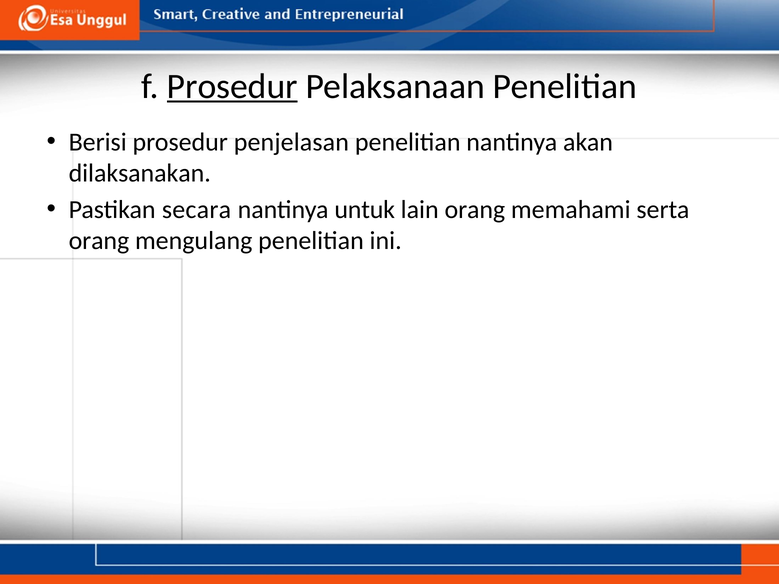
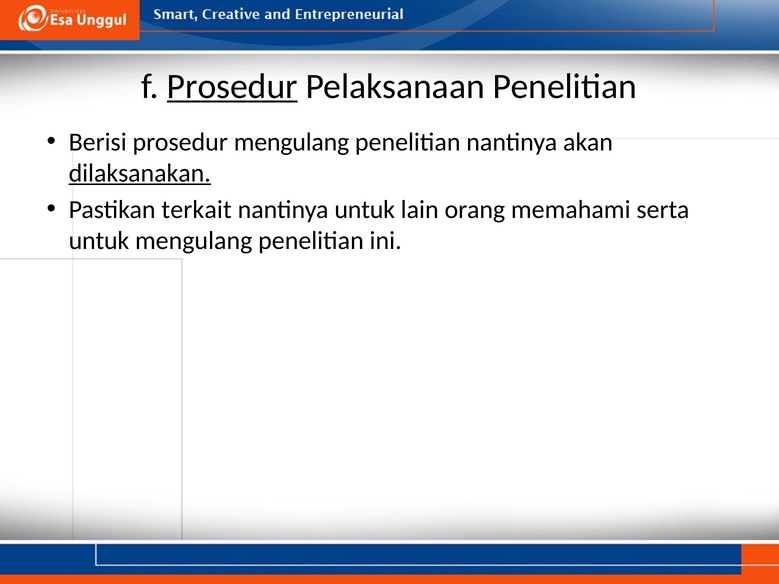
prosedur penjelasan: penjelasan -> mengulang (292, 142)
dilaksanakan underline: none -> present (140, 173)
secara: secara -> terkait (197, 210)
orang: orang -> untuk (99, 241)
